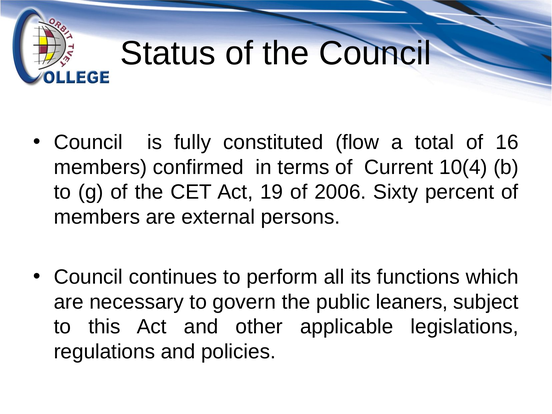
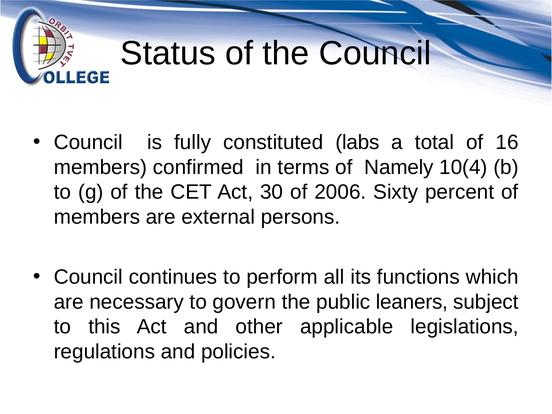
flow: flow -> labs (357, 142)
Current: Current -> Namely (399, 167)
19: 19 -> 30 (272, 192)
